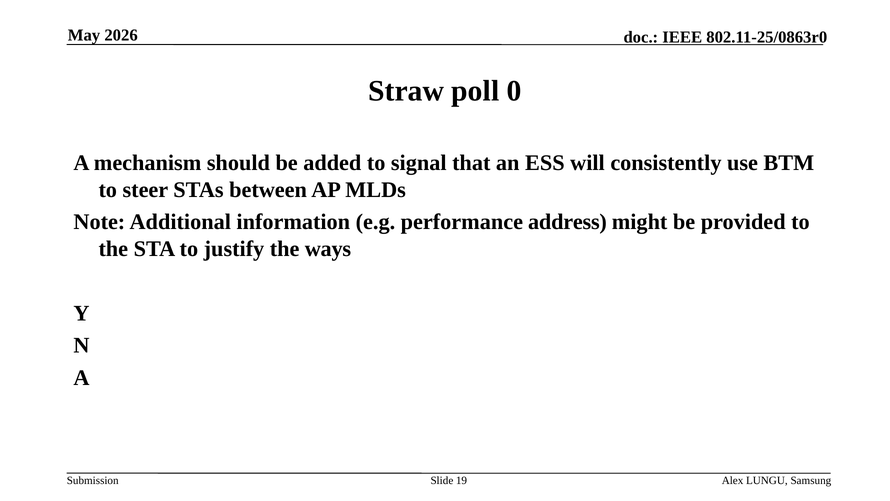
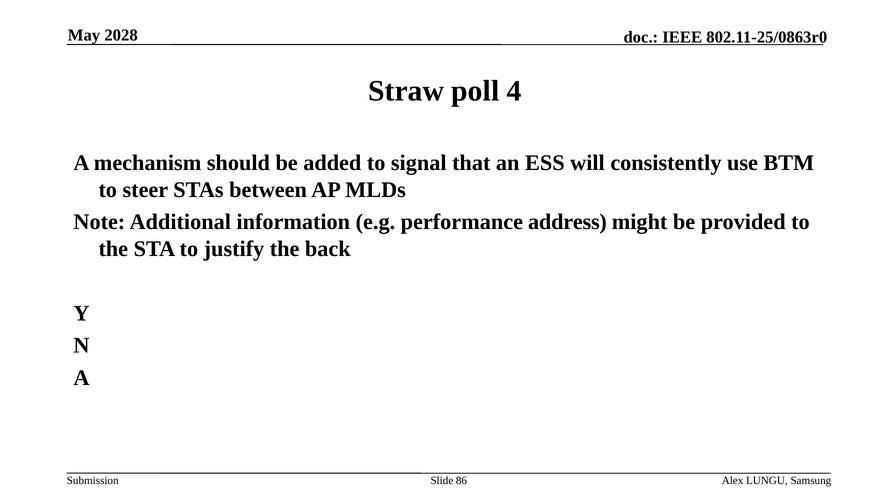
2026: 2026 -> 2028 (121, 35)
0: 0 -> 4 (514, 91)
ways: ways -> back (328, 249)
19: 19 -> 86 (461, 480)
